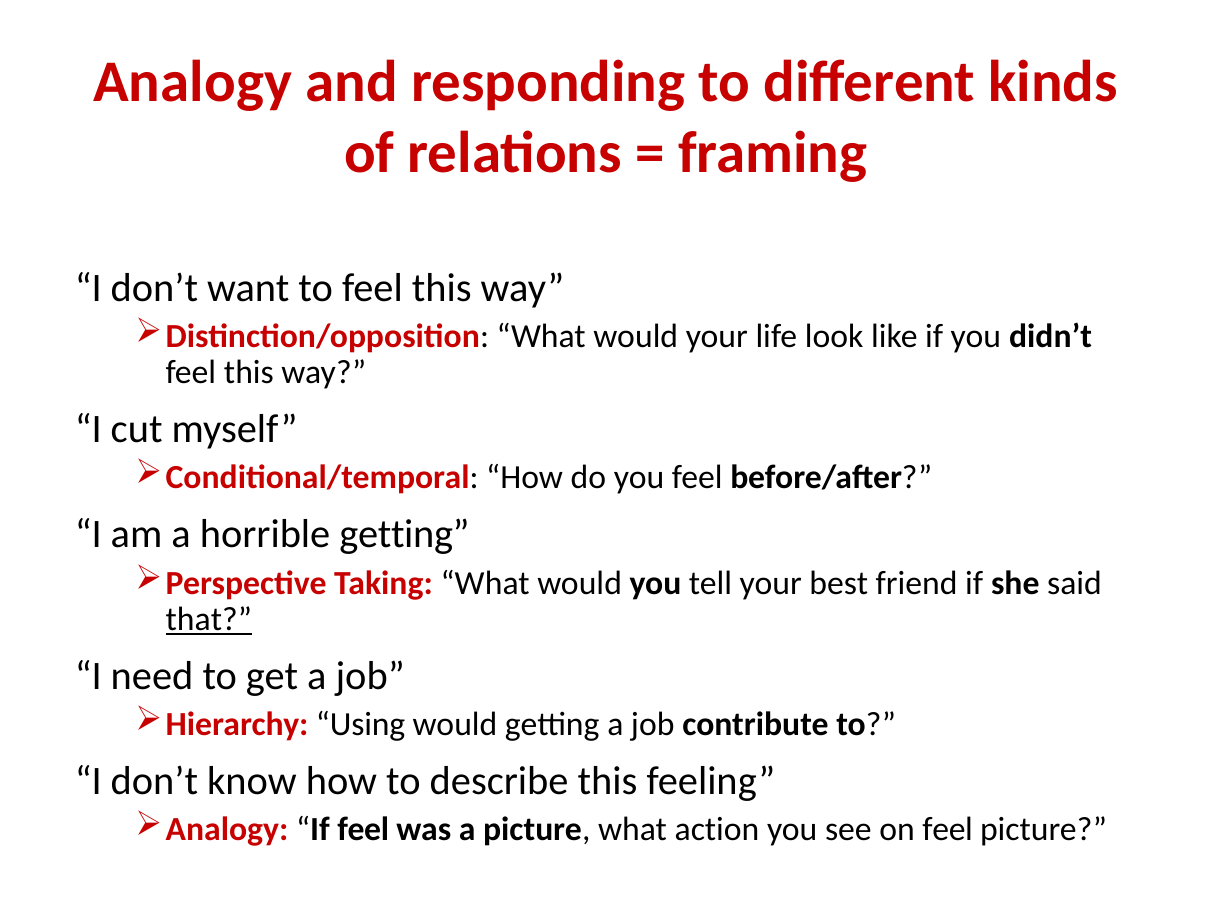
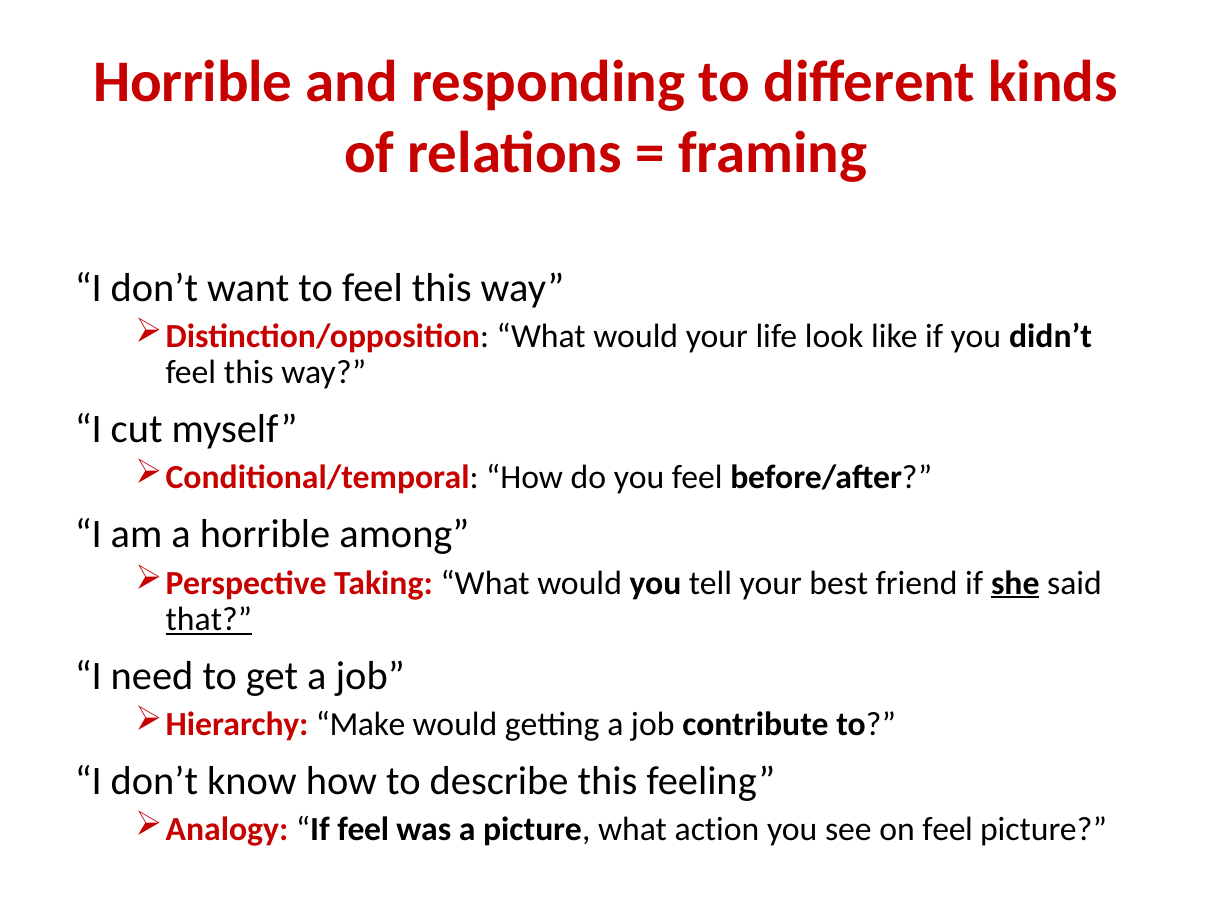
Analogy: Analogy -> Horrible (193, 82)
horrible getting: getting -> among (404, 535)
she underline: none -> present (1015, 583)
Using: Using -> Make (361, 725)
